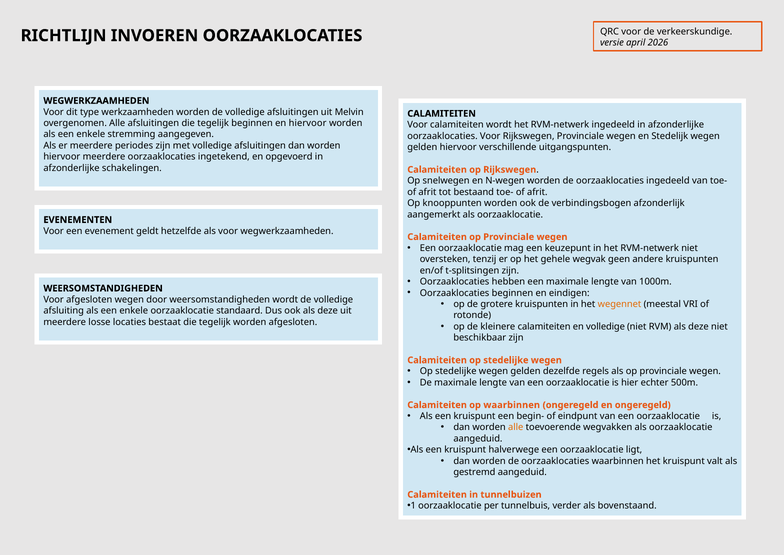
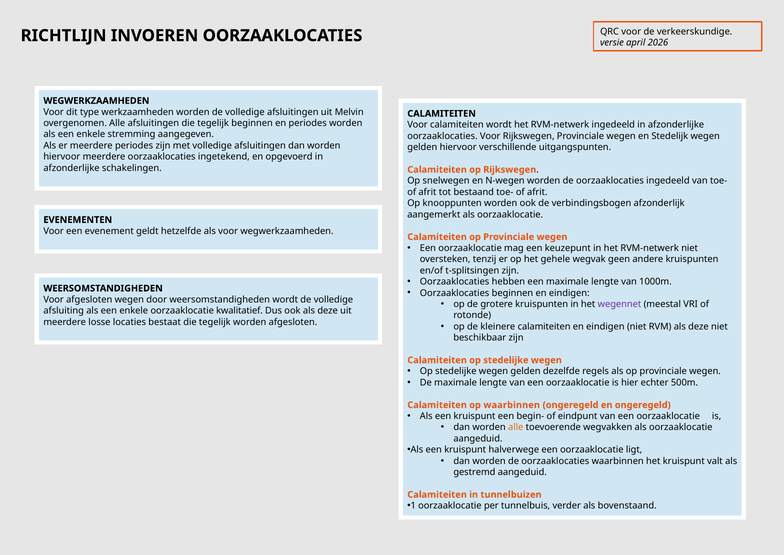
en hiervoor: hiervoor -> periodes (308, 123)
wegennet colour: orange -> purple (619, 304)
standaard: standaard -> kwalitatief (240, 310)
volledige: volledige -> eindigen (605, 326)
